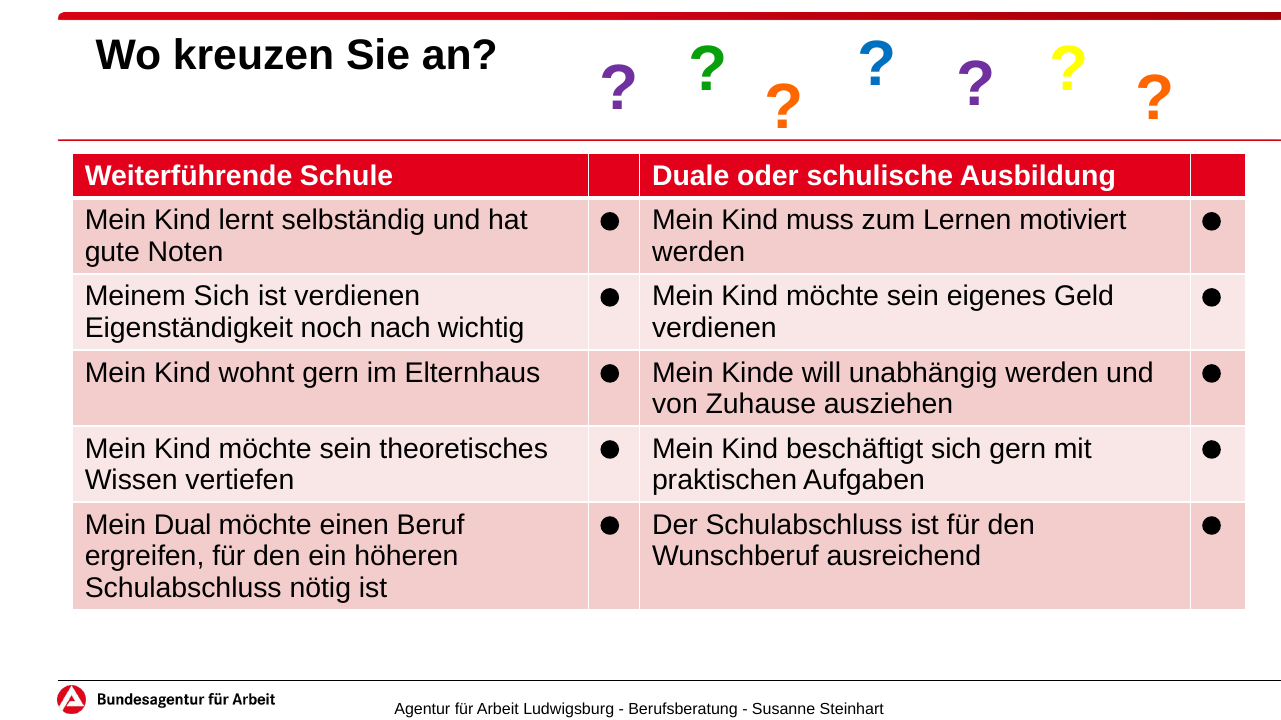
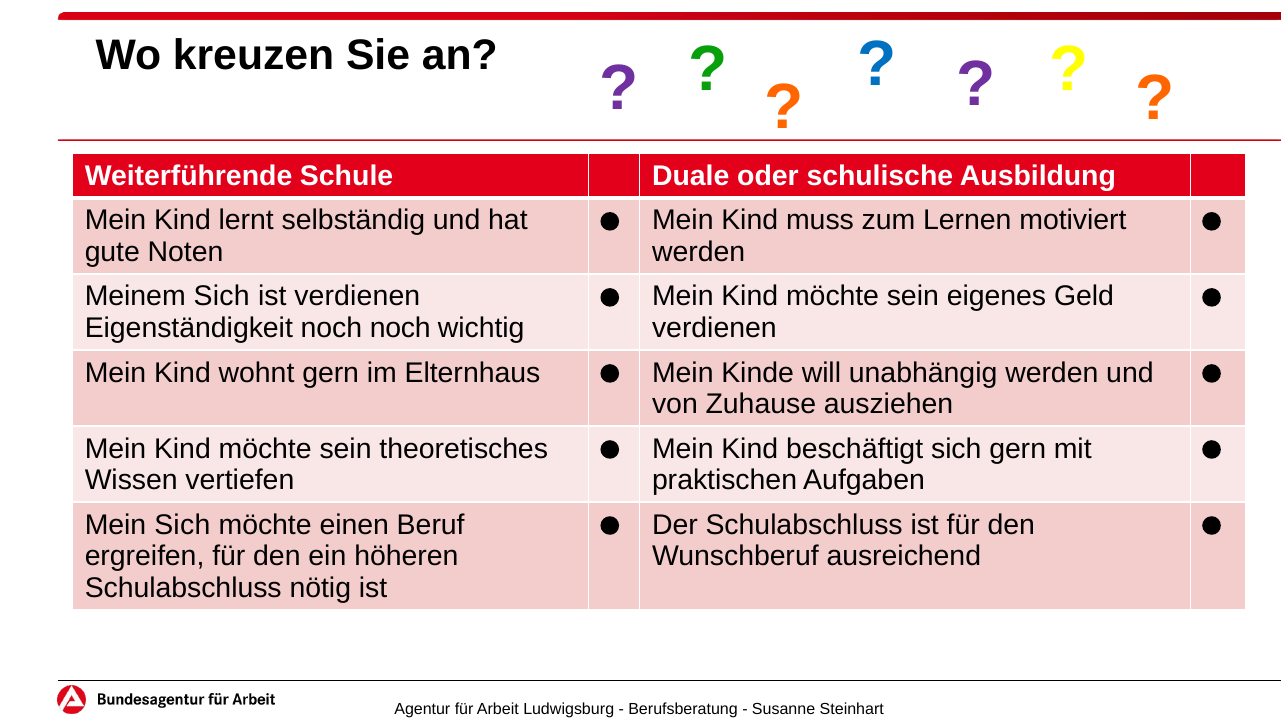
noch nach: nach -> noch (400, 328)
Mein Dual: Dual -> Sich (182, 525)
